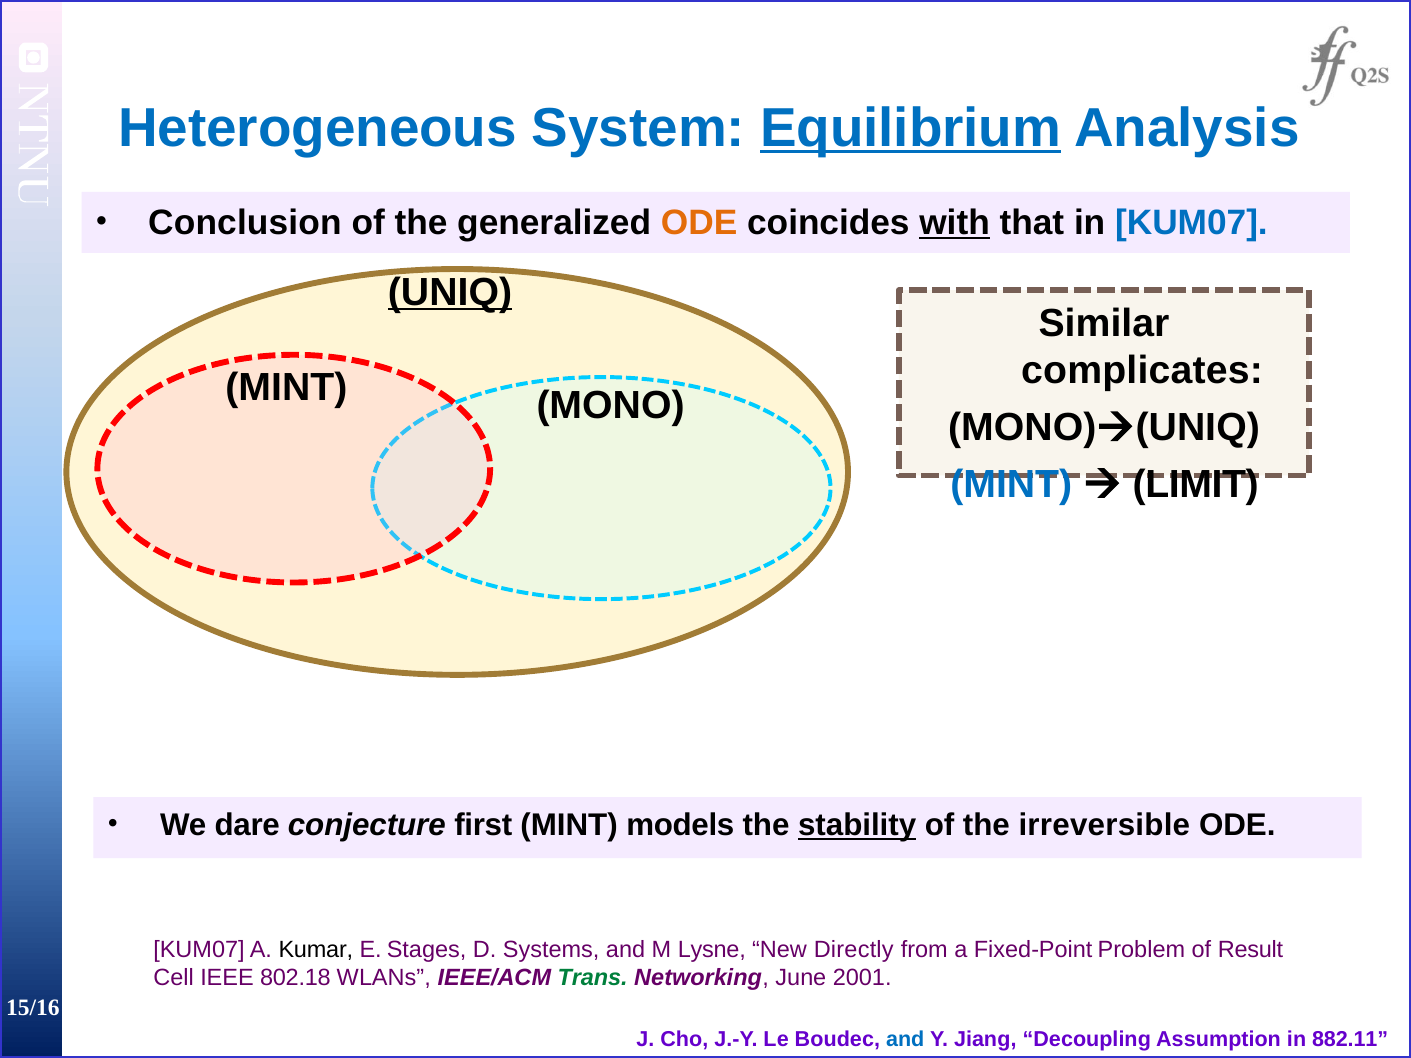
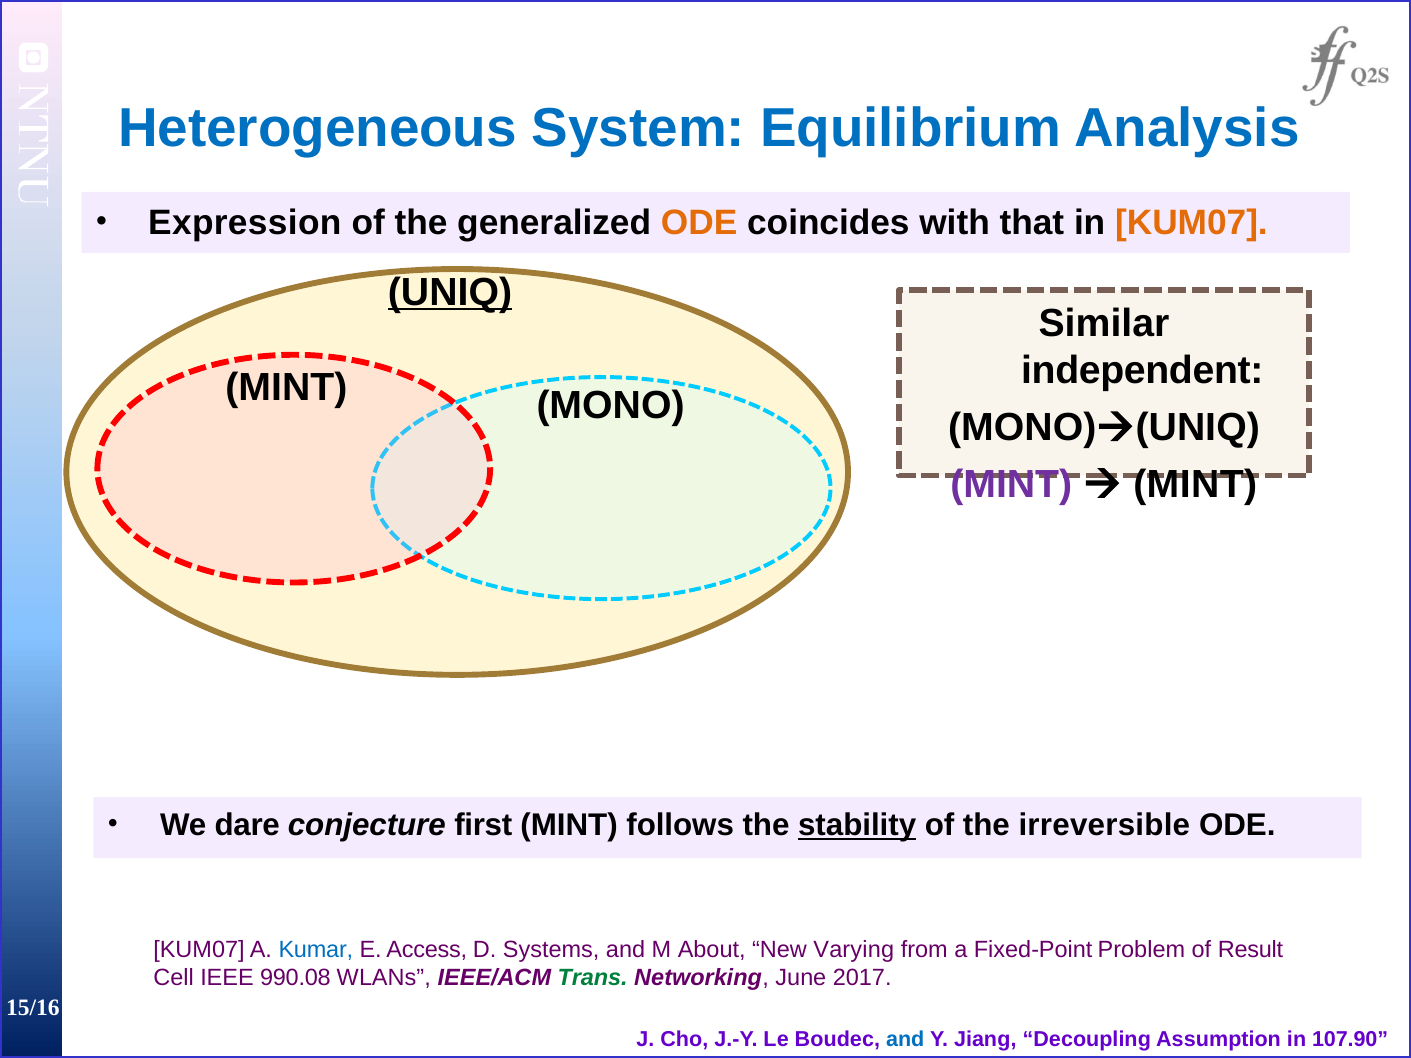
Equilibrium underline: present -> none (911, 128)
Conclusion: Conclusion -> Expression (245, 223)
with underline: present -> none (955, 223)
KUM07 colour: blue -> orange (1191, 223)
complicates: complicates -> independent (1142, 371)
MINT colour: blue -> purple (1011, 484)
LIMIT: LIMIT -> MINT (1195, 484)
models: models -> follows (680, 825)
Kumar colour: black -> blue (316, 950)
Stages: Stages -> Access (427, 950)
Lysne: Lysne -> About (712, 950)
Directly: Directly -> Varying (854, 950)
802.18: 802.18 -> 990.08 (295, 978)
2001: 2001 -> 2017 (862, 978)
882.11: 882.11 -> 107.90 (1350, 1039)
